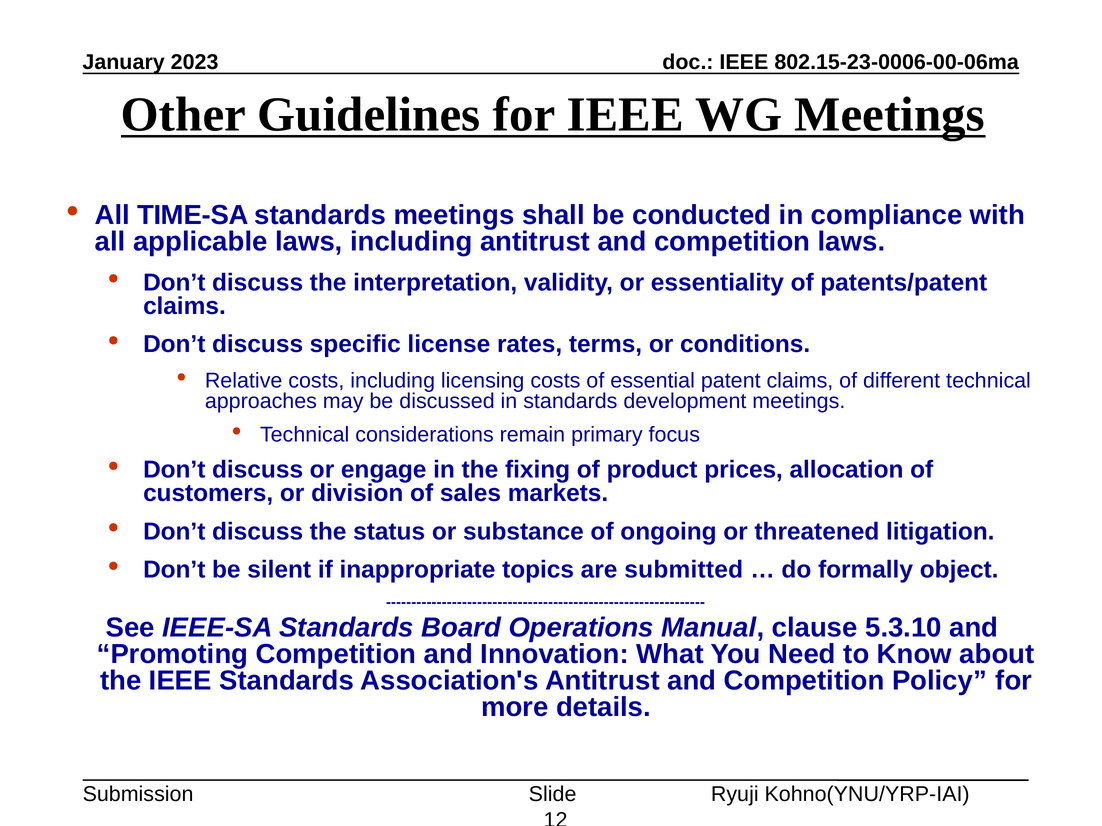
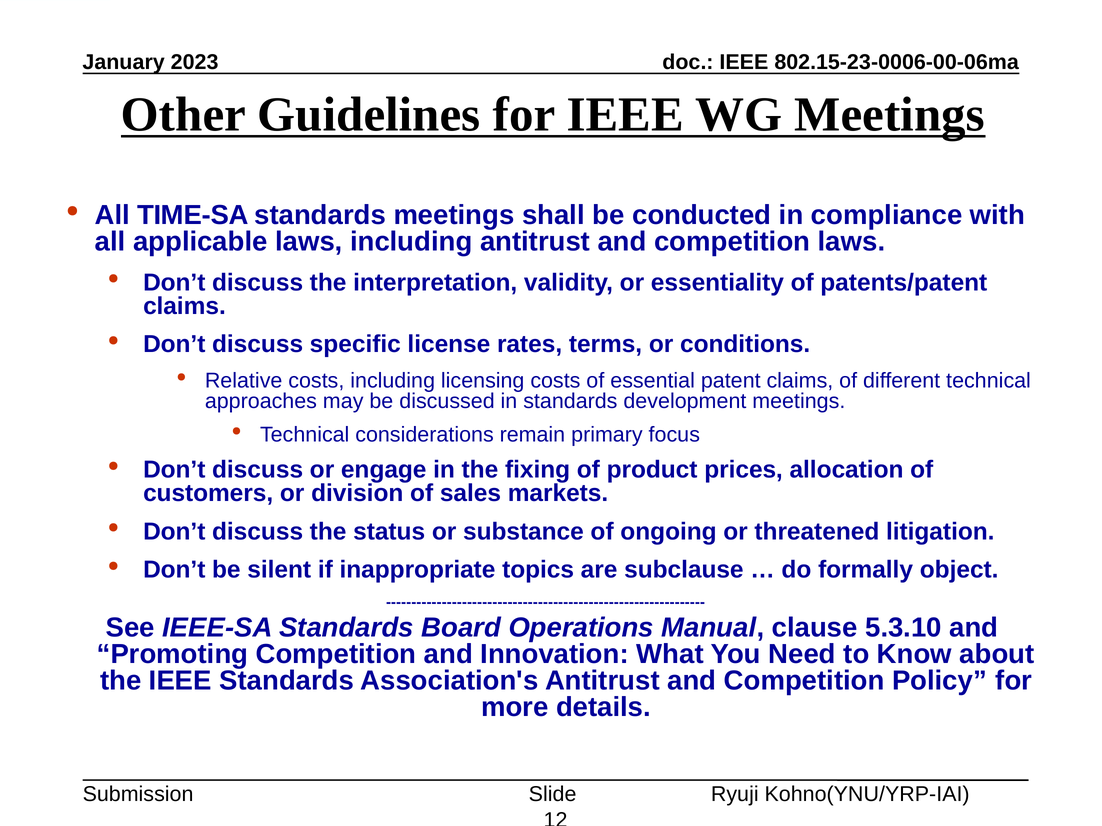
submitted: submitted -> subclause (684, 570)
